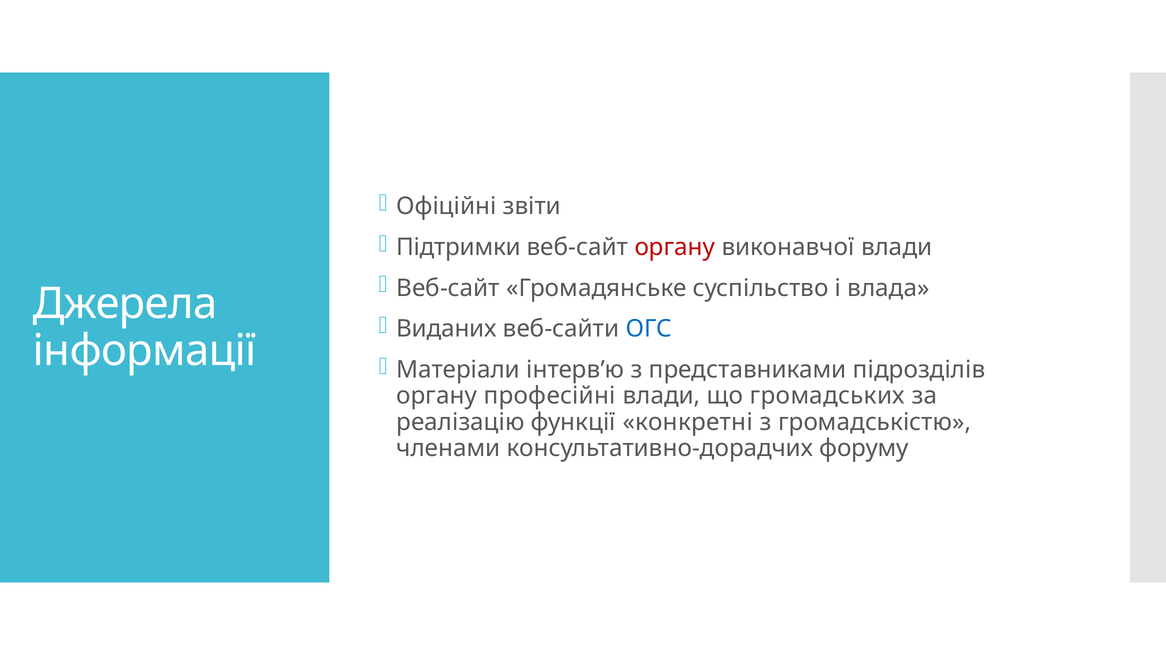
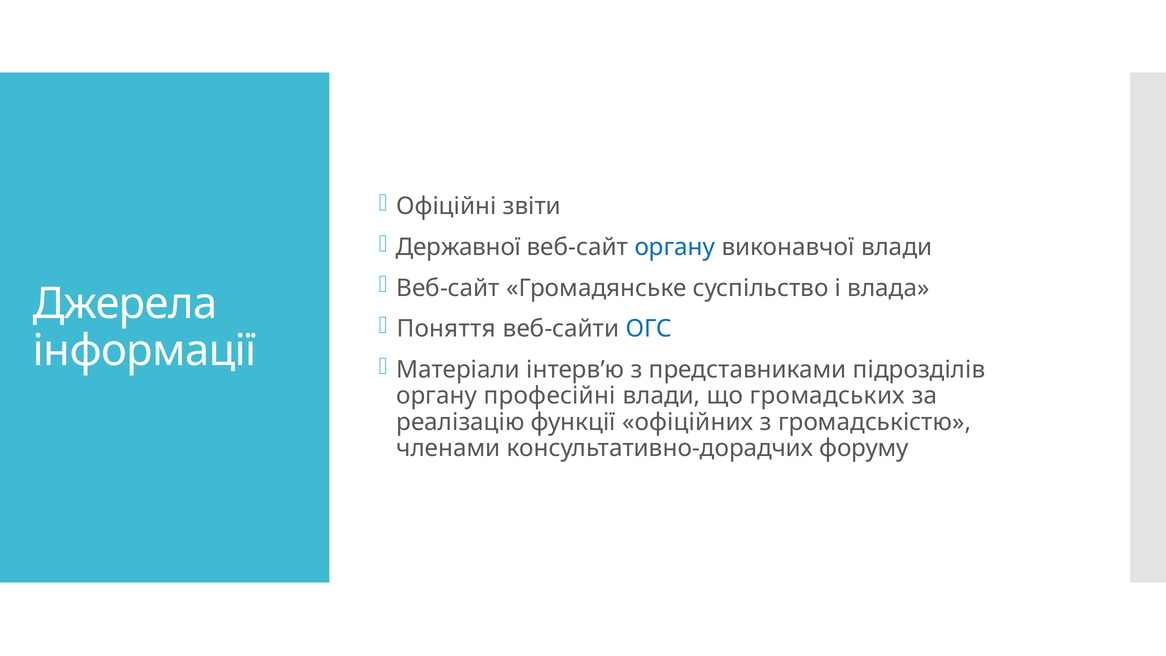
Підтримки: Підтримки -> Державної (458, 247)
органу colour: red -> blue (675, 247)
Виданих: Виданих -> Поняття (446, 329)
конкретні: конкретні -> офіційних (688, 422)
